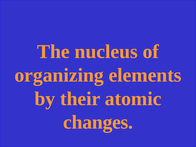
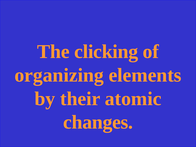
nucleus: nucleus -> clicking (106, 52)
